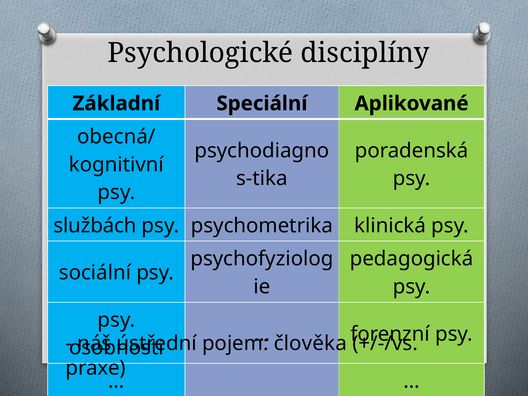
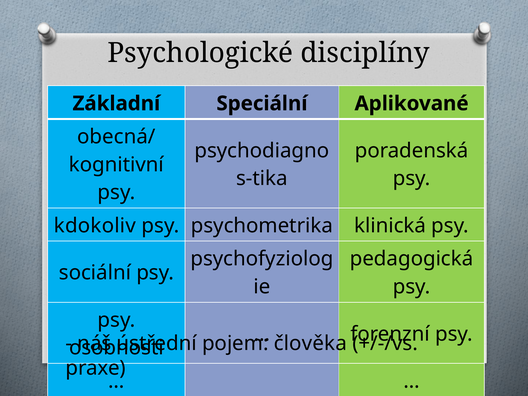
službách: službách -> kdokoliv (95, 226)
